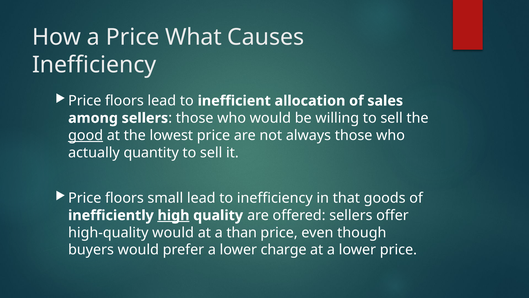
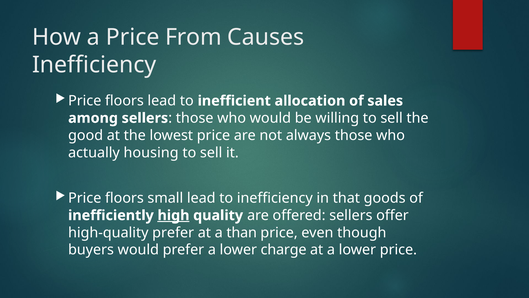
What: What -> From (193, 37)
good underline: present -> none (86, 135)
quantity: quantity -> housing (151, 152)
high-quality would: would -> prefer (173, 232)
